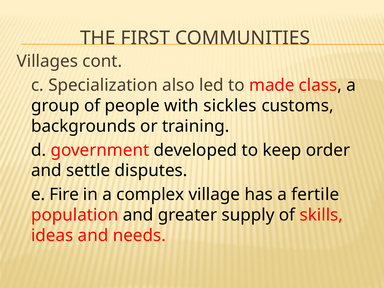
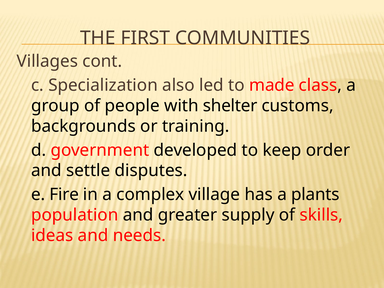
sickles: sickles -> shelter (230, 106)
fertile: fertile -> plants (315, 195)
